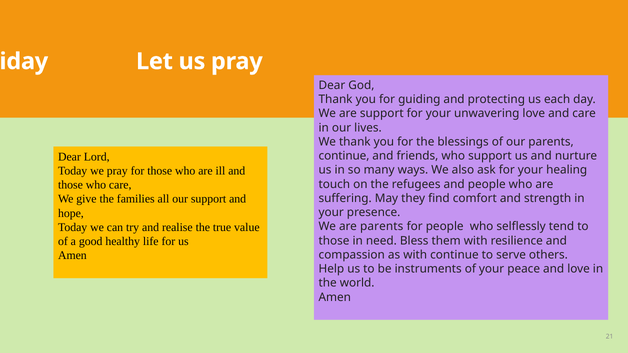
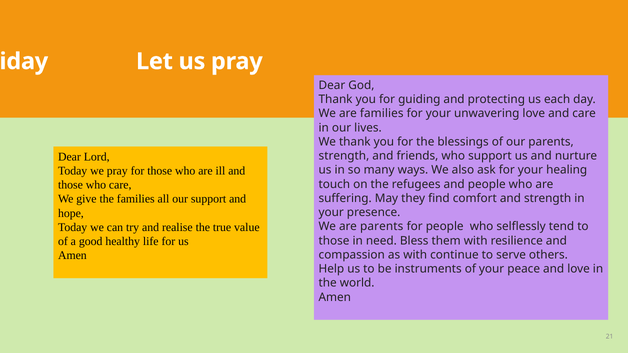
are support: support -> families (382, 114)
continue: continue -> strength (344, 156)
